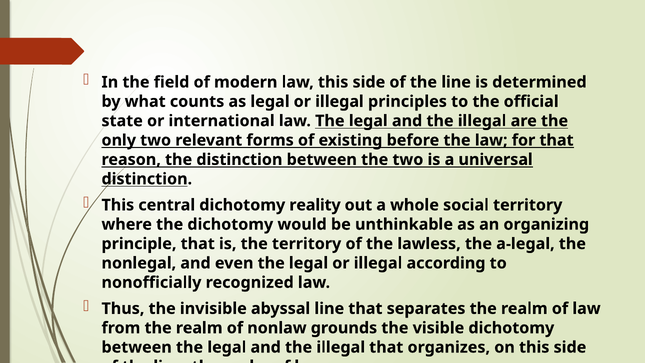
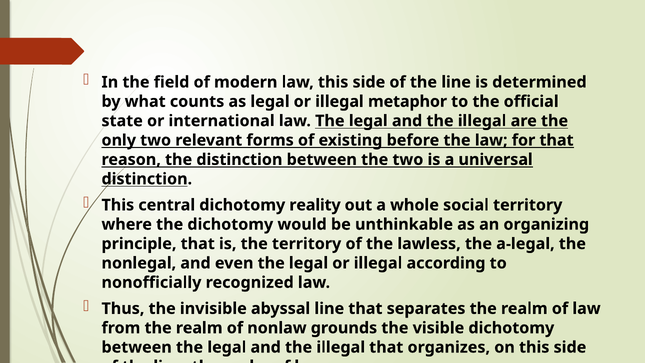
principles: principles -> metaphor (408, 101)
